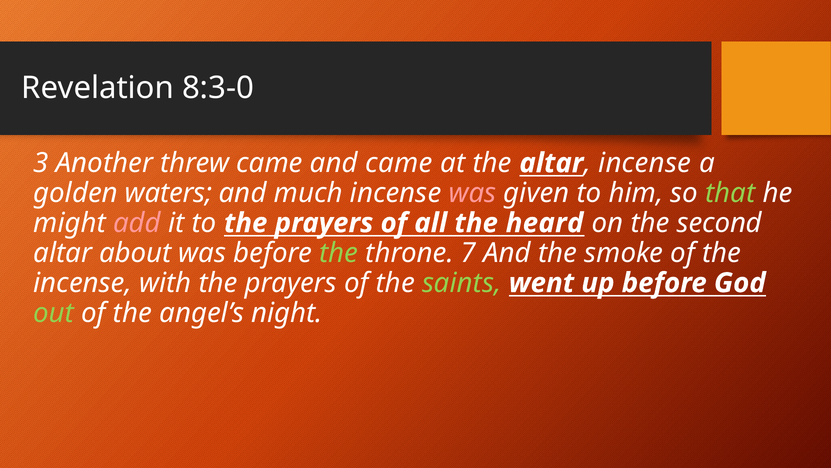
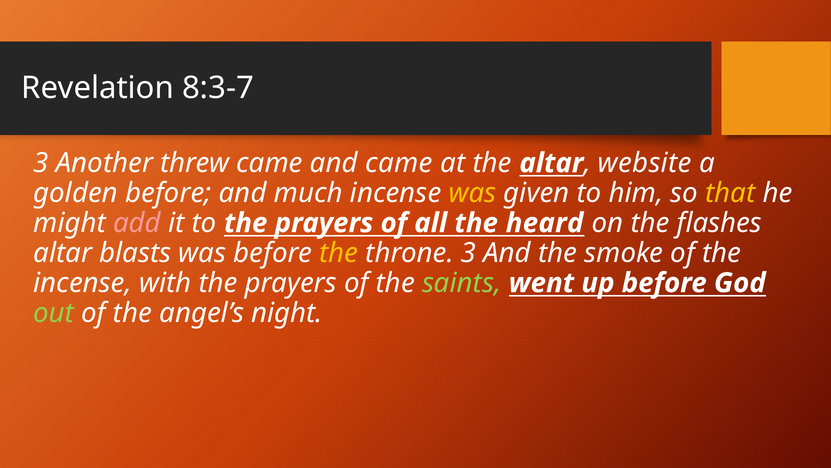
8:3-0: 8:3-0 -> 8:3-7 (218, 88)
incense: incense -> website (645, 163)
golden waters: waters -> before (168, 193)
was colour: pink -> yellow (472, 193)
that colour: light green -> yellow (730, 193)
second: second -> flashes (719, 223)
about: about -> blasts (135, 253)
the colour: light green -> yellow (339, 253)
throne 7: 7 -> 3 (469, 253)
